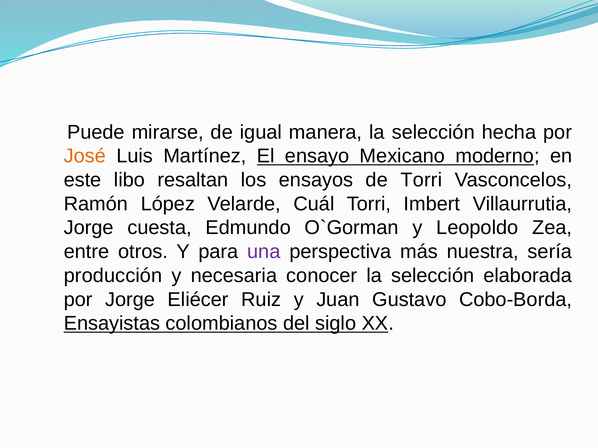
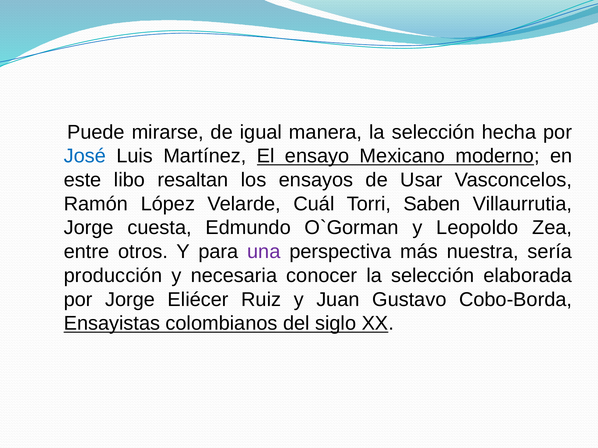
José colour: orange -> blue (85, 156)
de Torri: Torri -> Usar (421, 180)
Imbert: Imbert -> Saben (432, 204)
